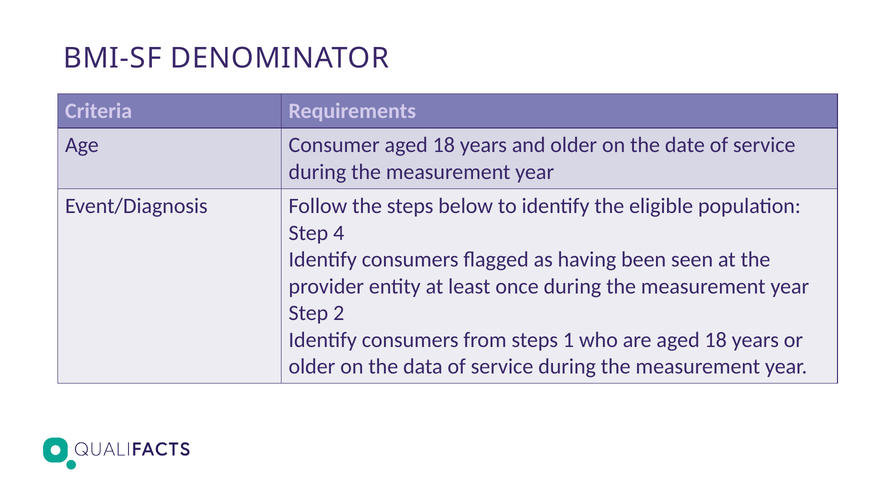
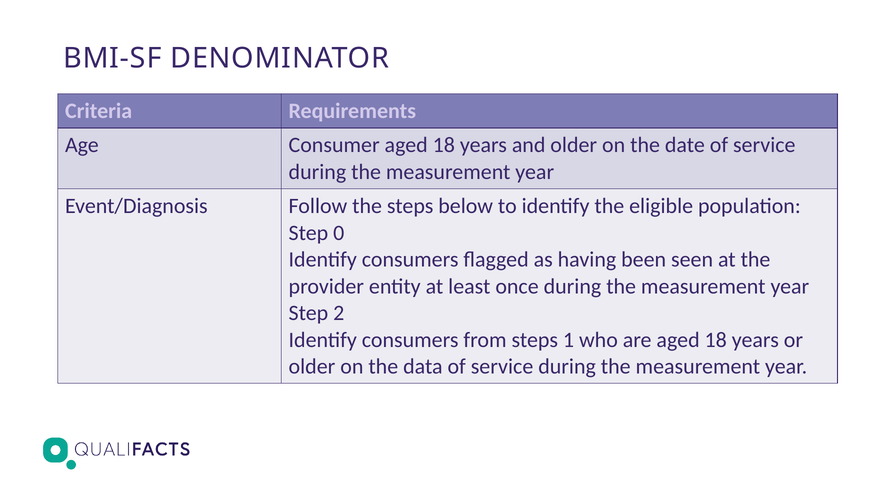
4: 4 -> 0 (339, 233)
